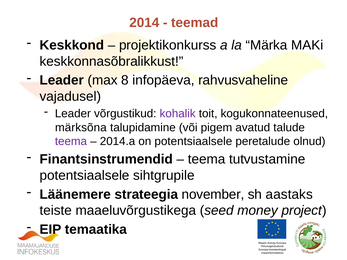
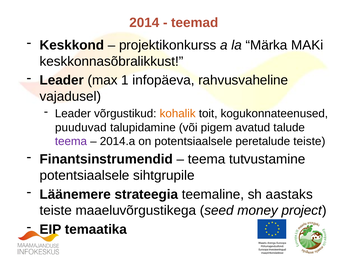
8: 8 -> 1 (125, 80)
kohalik colour: purple -> orange (178, 114)
märksõna: märksõna -> puuduvad (81, 128)
peretalude olnud: olnud -> teiste (309, 142)
november: november -> teemaline (213, 195)
